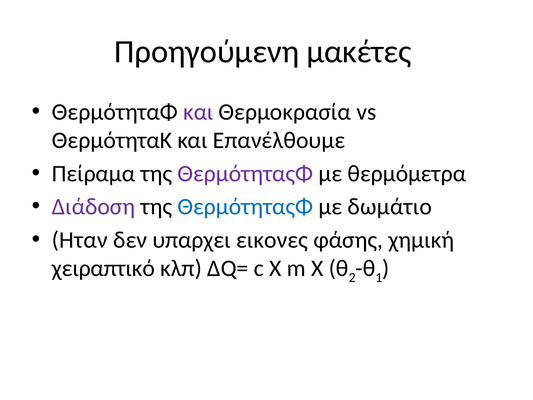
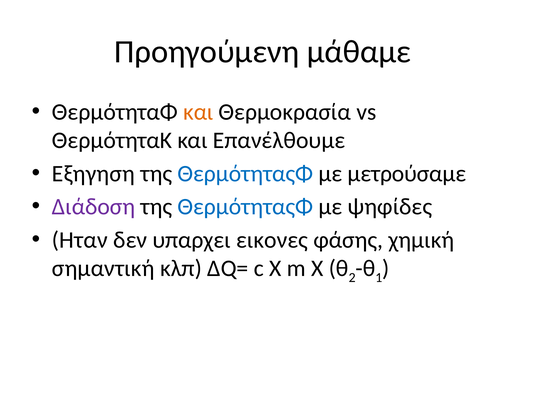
μακέτες: μακέτες -> μάθαμε (359, 52)
και colour: purple -> orange (198, 112)
Πείραμα: Πείραμα -> Εξηγηση (93, 173)
ΘερμότηταςΦ colour: purple -> blue (245, 173)
θερμόμετρα: θερμόμετρα -> μετρούσαμε (407, 173)
δωμάτιο: δωμάτιο -> ψηφίδες (390, 207)
χειραπτικό: χειραπτικό -> σημαντική (103, 268)
